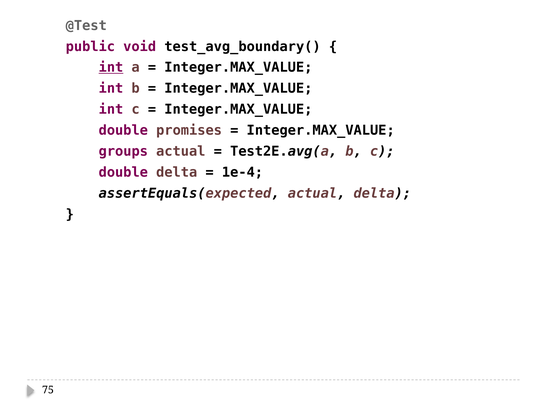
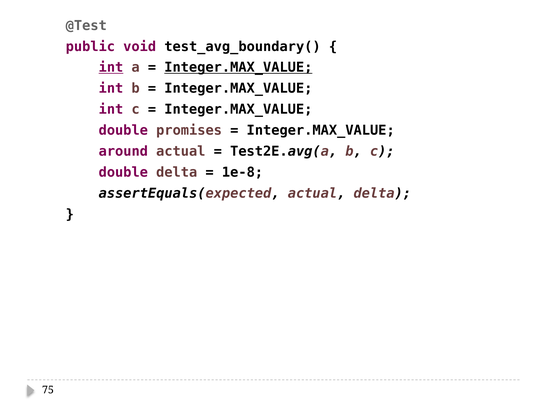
Integer.MAX_VALUE underline: none -> present (238, 68)
groups: groups -> around (123, 151)
1e-4: 1e-4 -> 1e-8 (242, 172)
